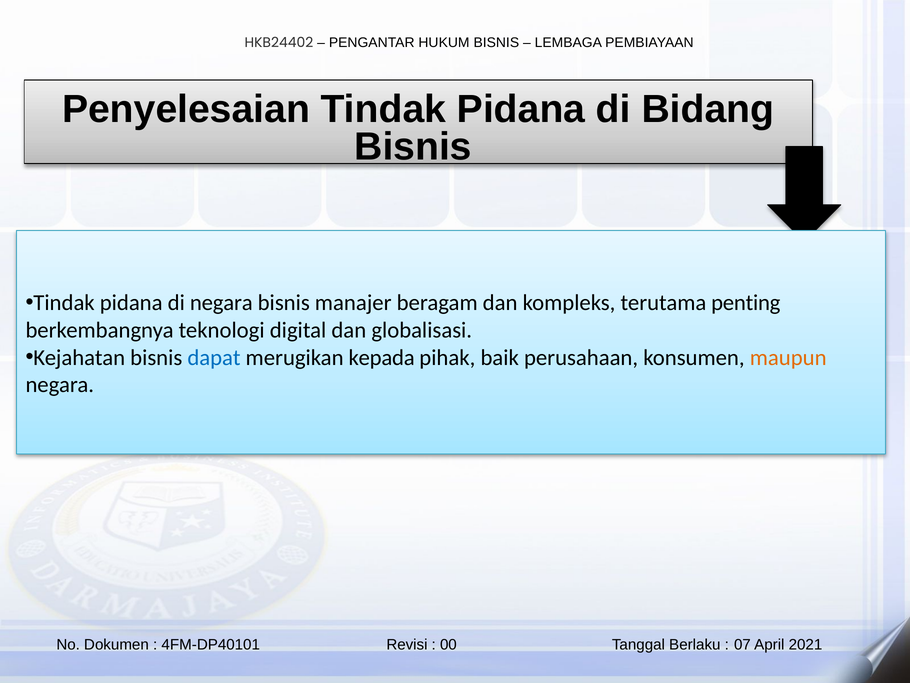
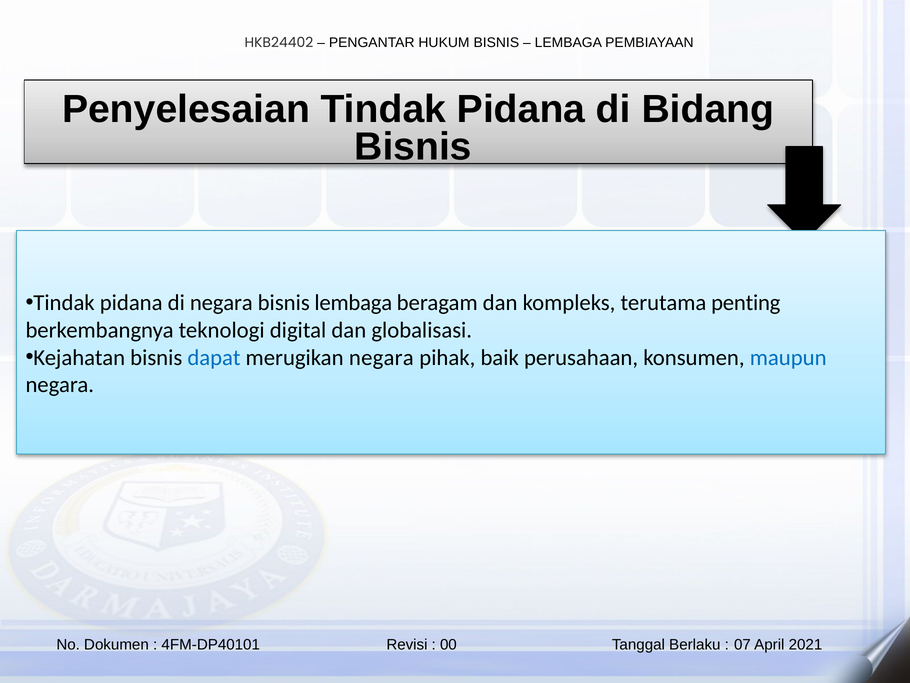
bisnis manajer: manajer -> lembaga (353, 303)
merugikan kepada: kepada -> negara (381, 357)
maupun colour: orange -> blue (788, 357)
